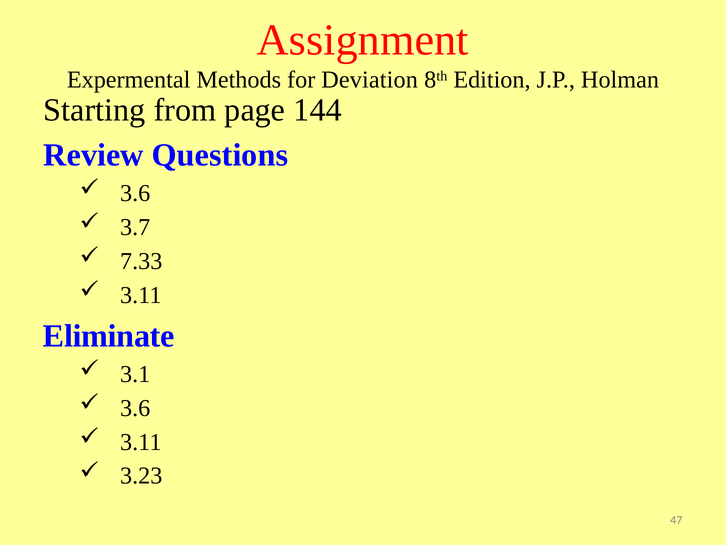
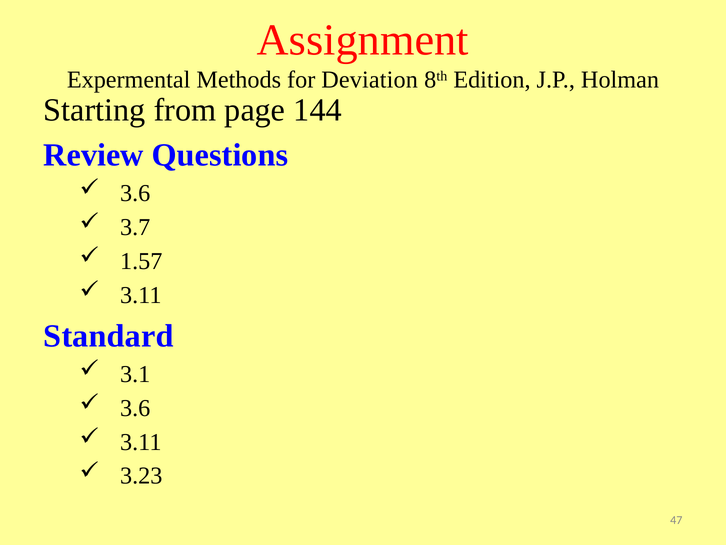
7.33: 7.33 -> 1.57 (141, 261)
Eliminate: Eliminate -> Standard (108, 336)
